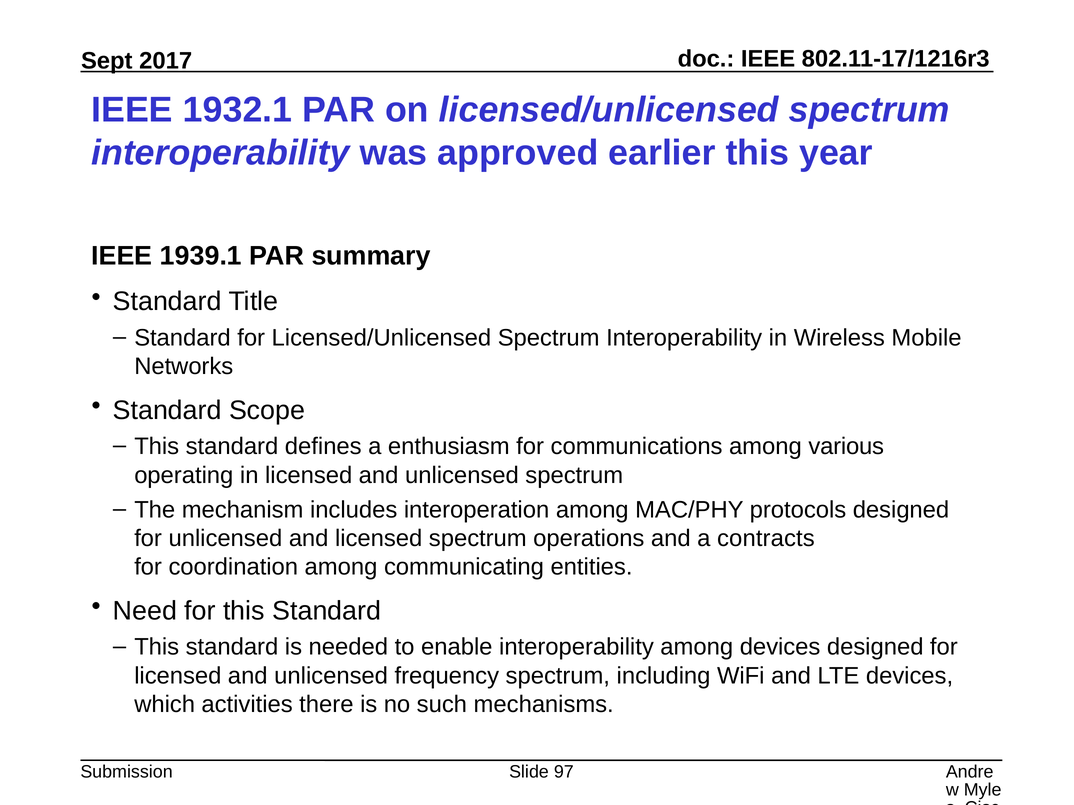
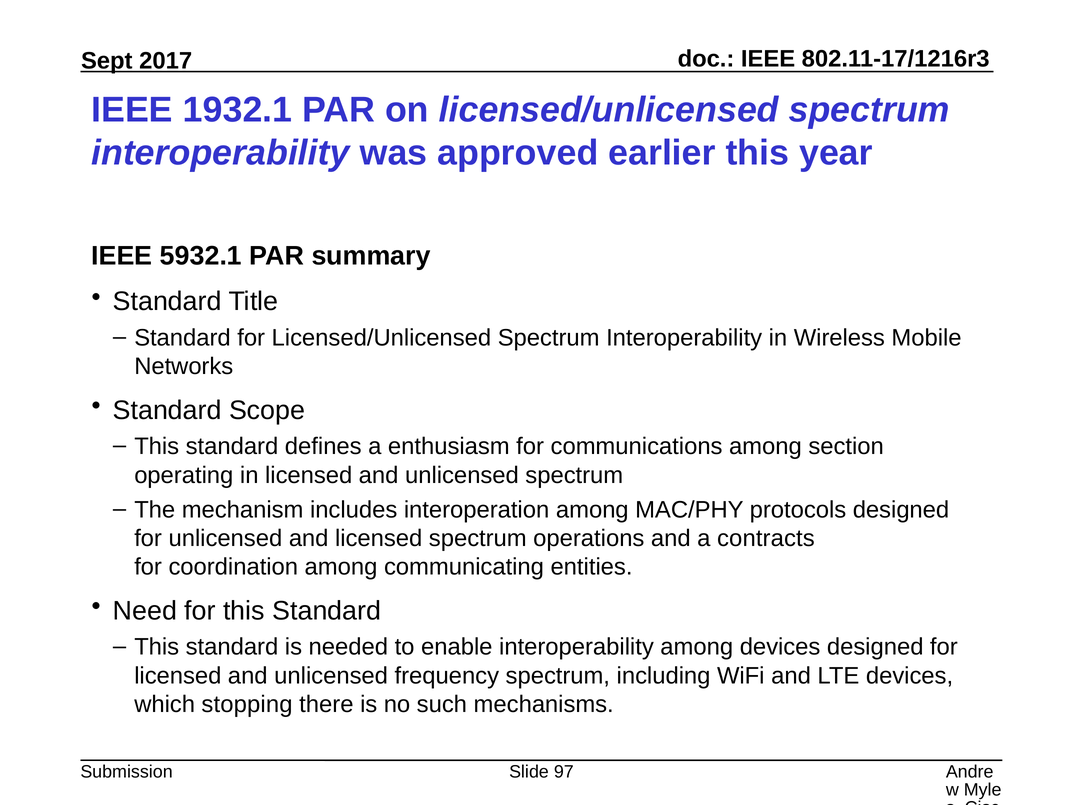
1939.1: 1939.1 -> 5932.1 (201, 256)
various: various -> section (846, 447)
activities: activities -> stopping (247, 705)
